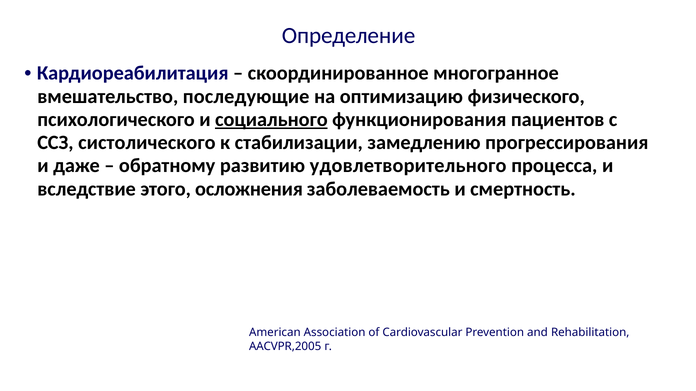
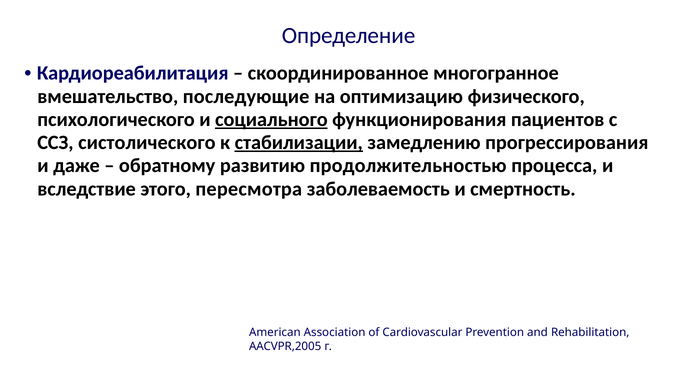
стабилизации underline: none -> present (299, 143)
удовлетворительного: удовлетворительного -> продолжительностью (408, 166)
осложнения: осложнения -> пересмотра (249, 189)
